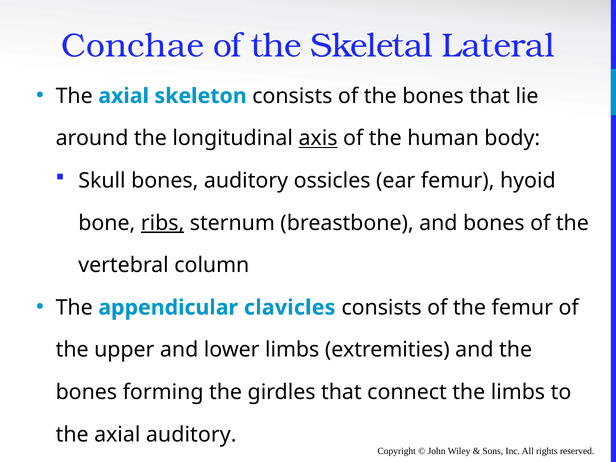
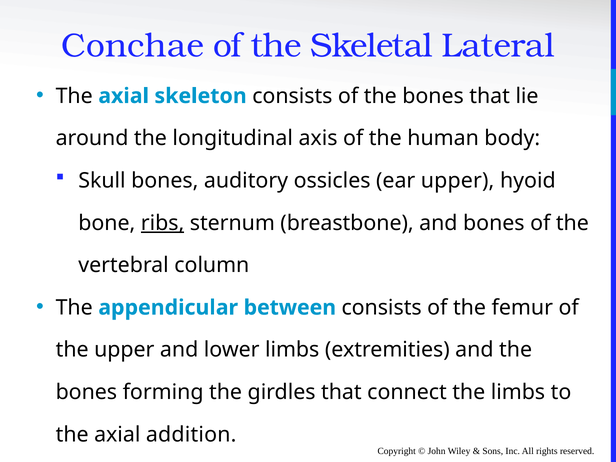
axis underline: present -> none (318, 138)
ear femur: femur -> upper (458, 181)
clavicles: clavicles -> between (290, 308)
axial auditory: auditory -> addition (191, 435)
